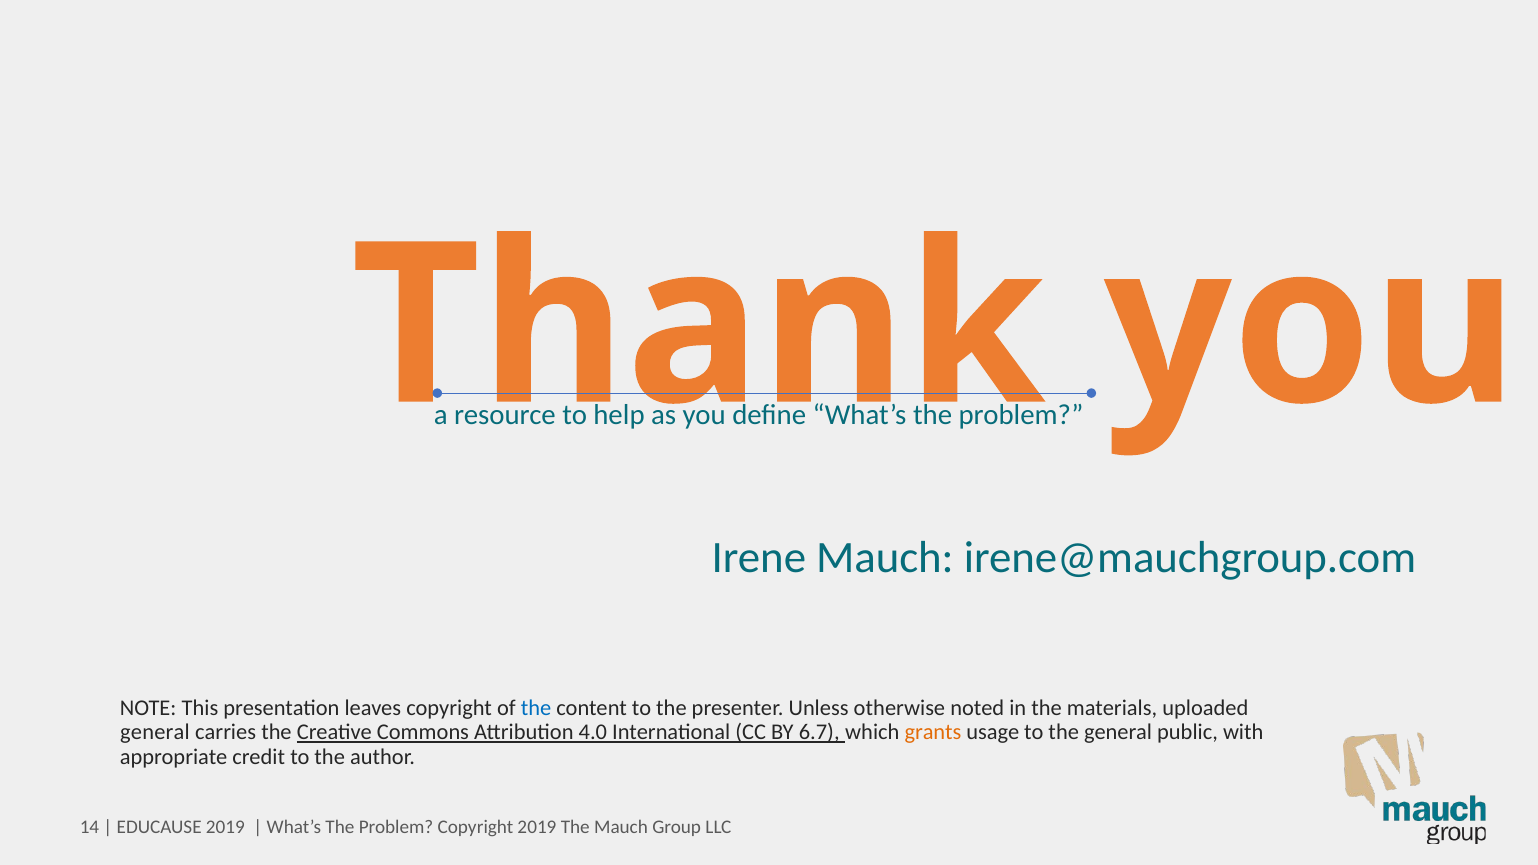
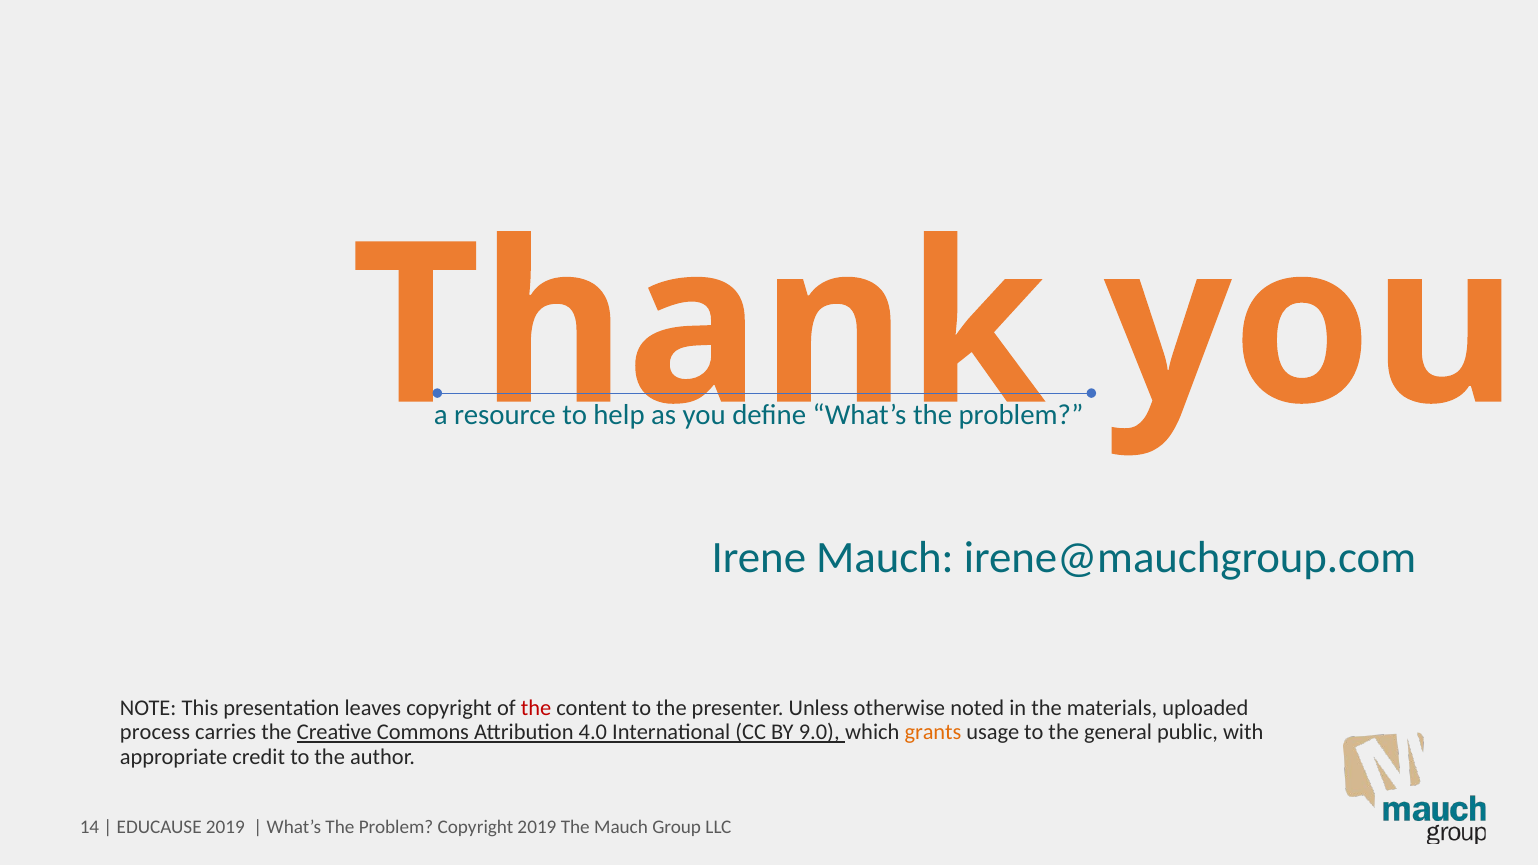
the colour: blue -> red (536, 708)
general: general -> process (155, 733)
6.7: 6.7 -> 9.0 (819, 733)
